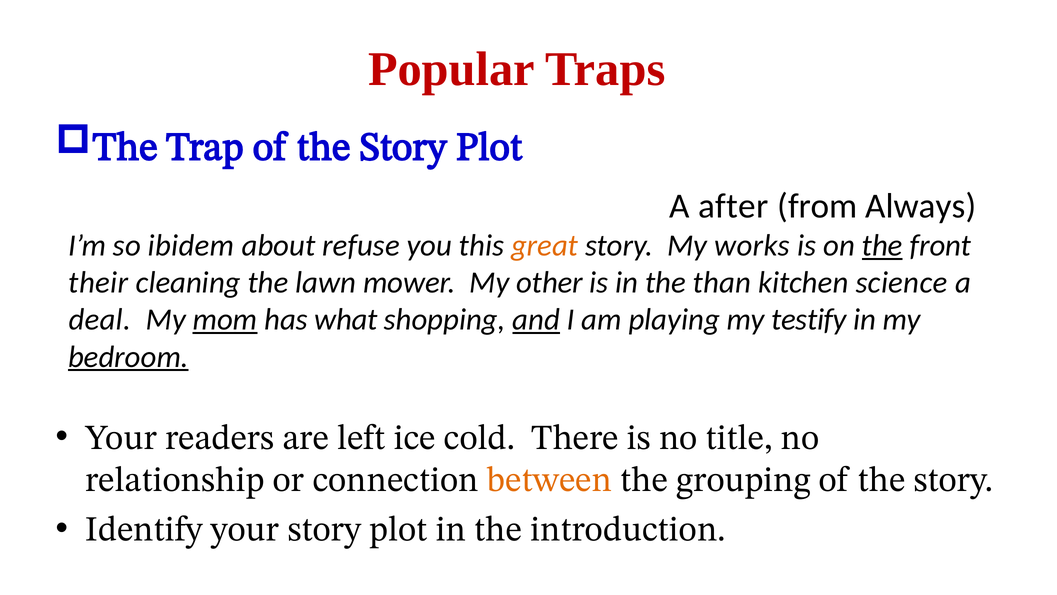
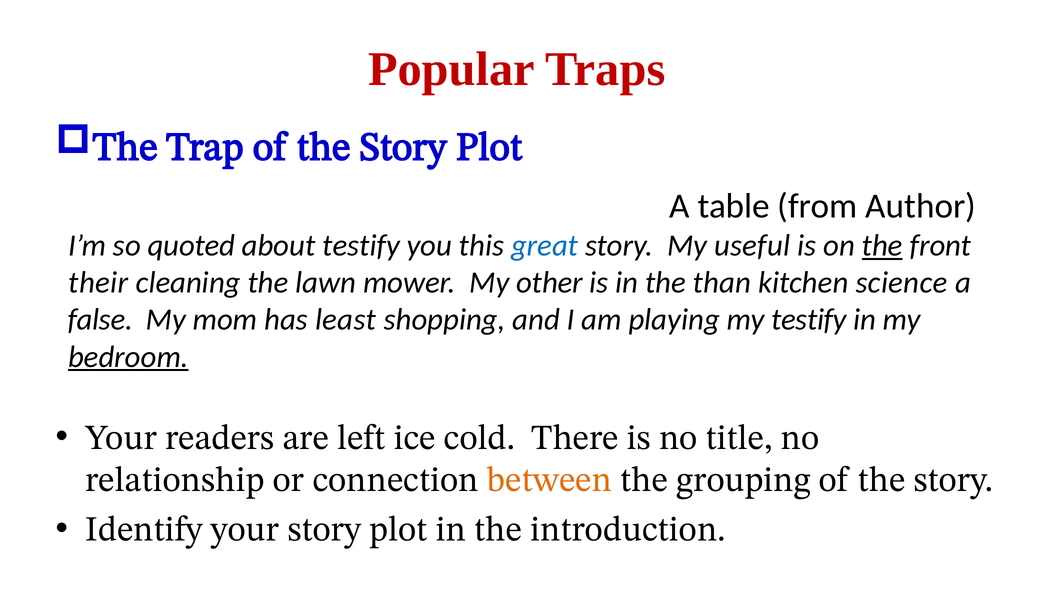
after: after -> table (734, 206)
Always: Always -> Author (921, 206)
ibidem: ibidem -> quoted (191, 246)
about refuse: refuse -> testify (361, 246)
great colour: orange -> blue (545, 246)
works: works -> useful (752, 246)
deal: deal -> false (100, 320)
mom underline: present -> none (225, 320)
what: what -> least (346, 320)
and underline: present -> none (536, 320)
